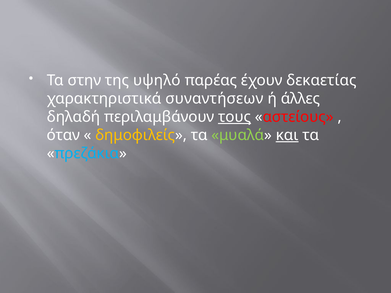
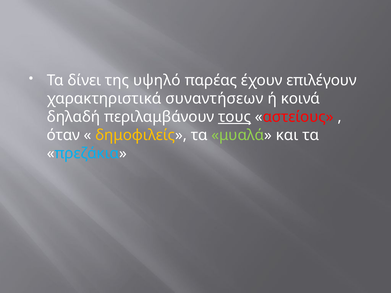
στην: στην -> δίνει (84, 81)
δεκαετίας: δεκαετίας -> επιλέγουν (322, 81)
άλλες: άλλες -> κοινά (300, 99)
και underline: present -> none (287, 135)
